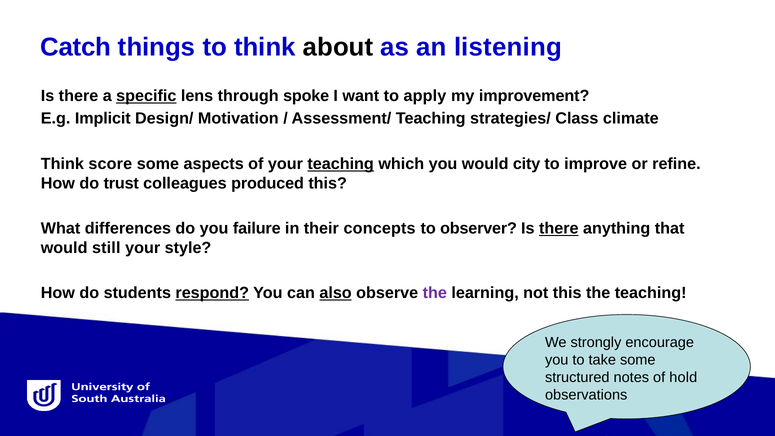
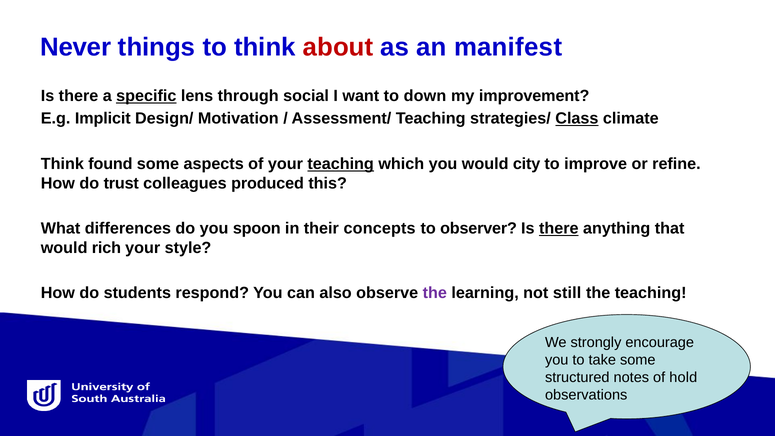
Catch: Catch -> Never (76, 47)
about colour: black -> red (338, 47)
listening: listening -> manifest (508, 47)
spoke: spoke -> social (306, 96)
apply: apply -> down (425, 96)
Class underline: none -> present (577, 119)
score: score -> found (110, 164)
failure: failure -> spoon (257, 228)
still: still -> rich (106, 248)
respond underline: present -> none (212, 293)
also underline: present -> none (336, 293)
not this: this -> still (567, 293)
